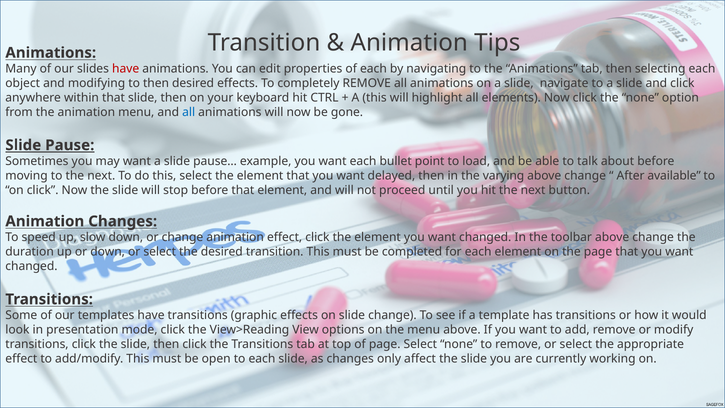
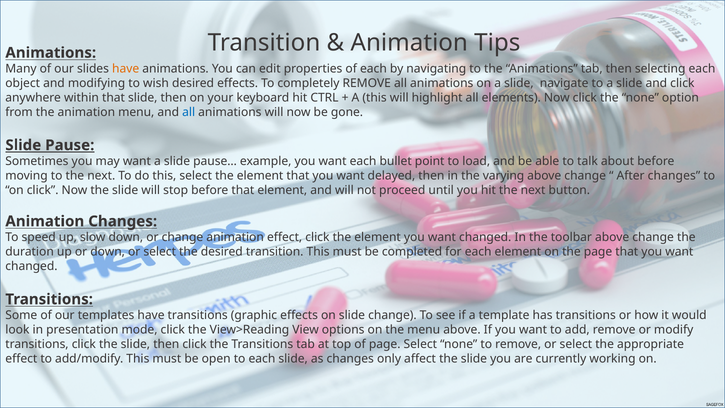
have colour: red -> orange (126, 69)
to then: then -> wish (156, 83)
After available: available -> changes (674, 176)
